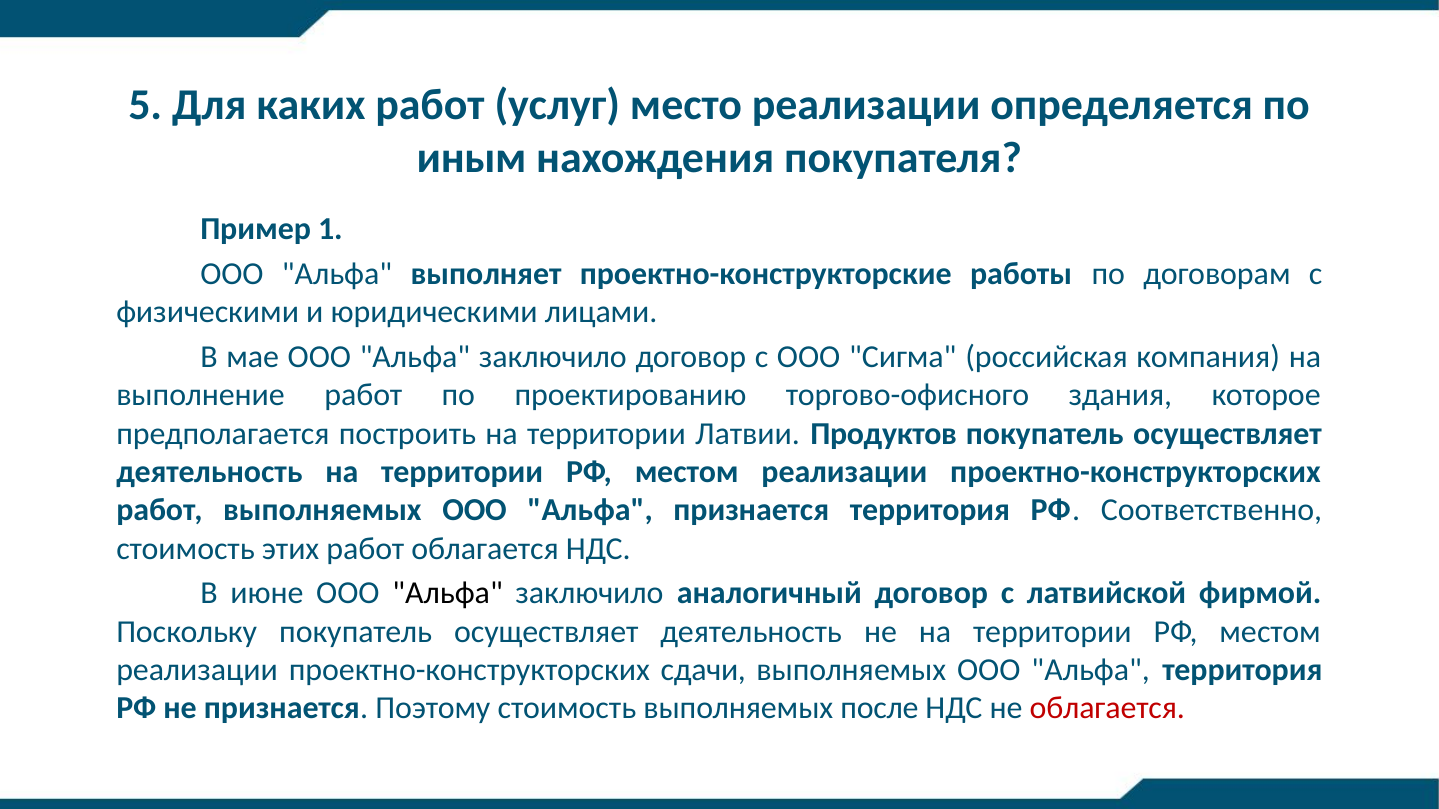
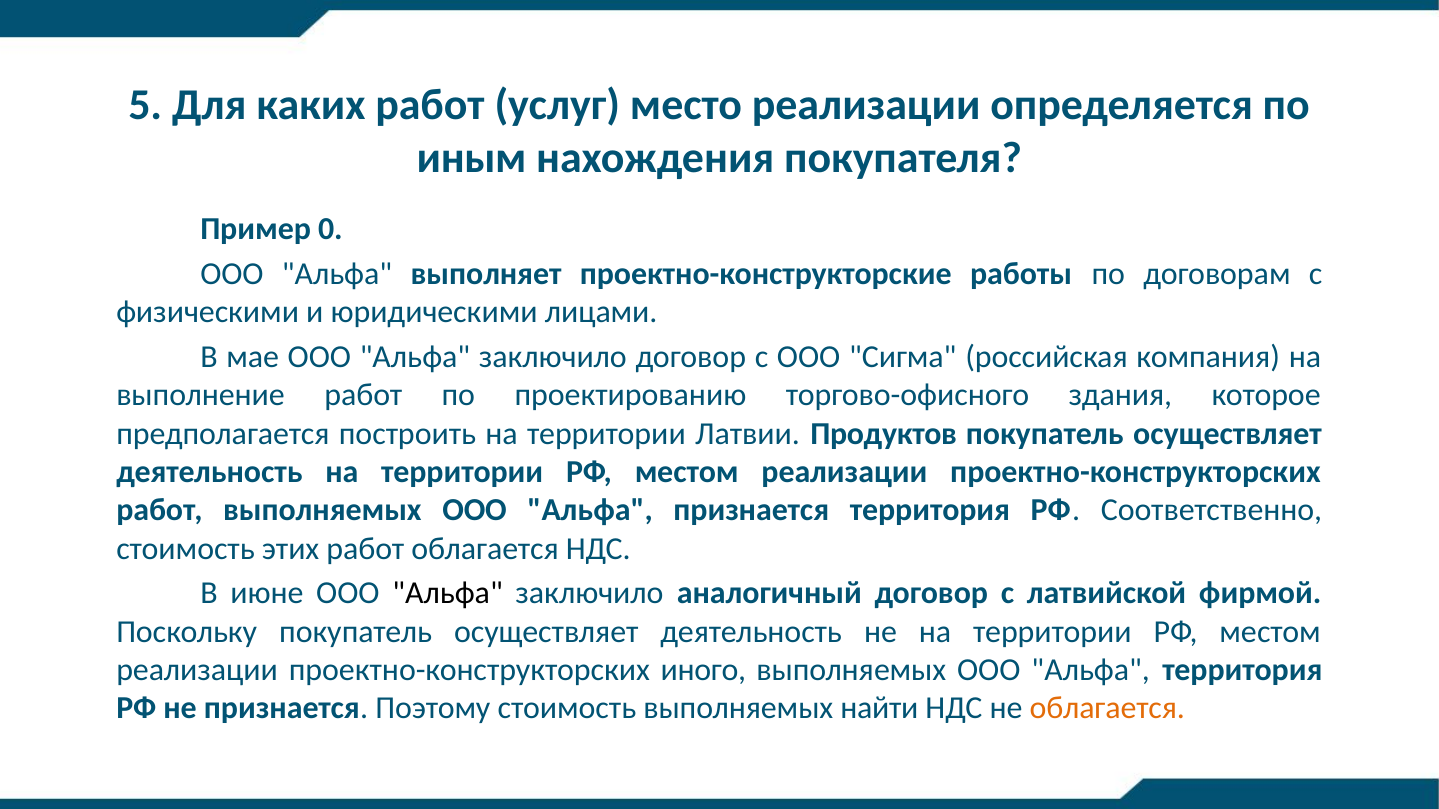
1: 1 -> 0 (330, 229)
сдачи: сдачи -> иного (703, 670)
после: после -> найти (879, 709)
облагается colour: red -> orange (1107, 709)
